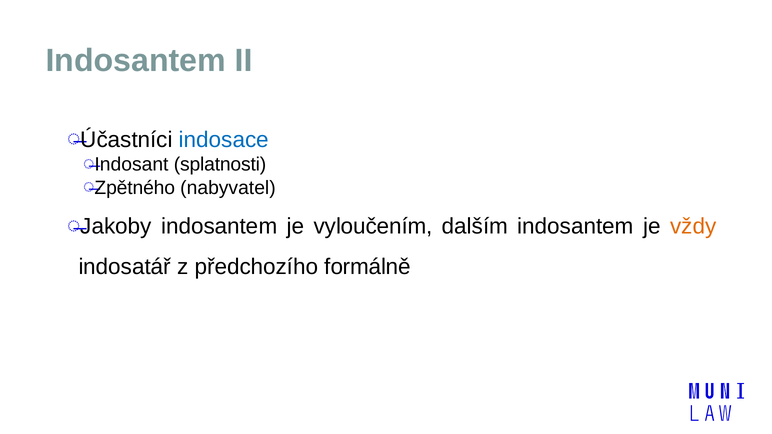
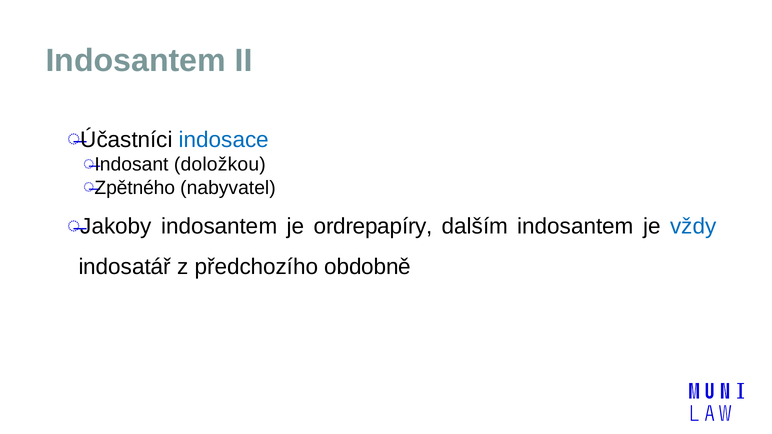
splatnosti: splatnosti -> doložkou (220, 165)
vyloučením: vyloučením -> ordrepapíry (373, 227)
vždy colour: orange -> blue (693, 227)
formálně: formálně -> obdobně (368, 267)
